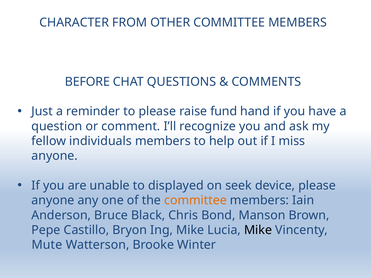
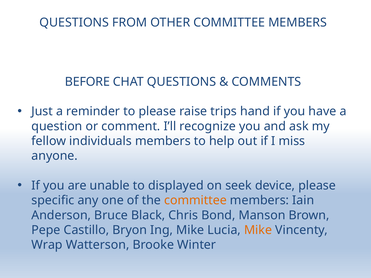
CHARACTER: CHARACTER -> QUESTIONS (74, 22)
fund: fund -> trips (224, 112)
anyone: anyone -> specific (53, 201)
Mike colour: black -> orange (258, 230)
Mute: Mute -> Wrap (47, 245)
